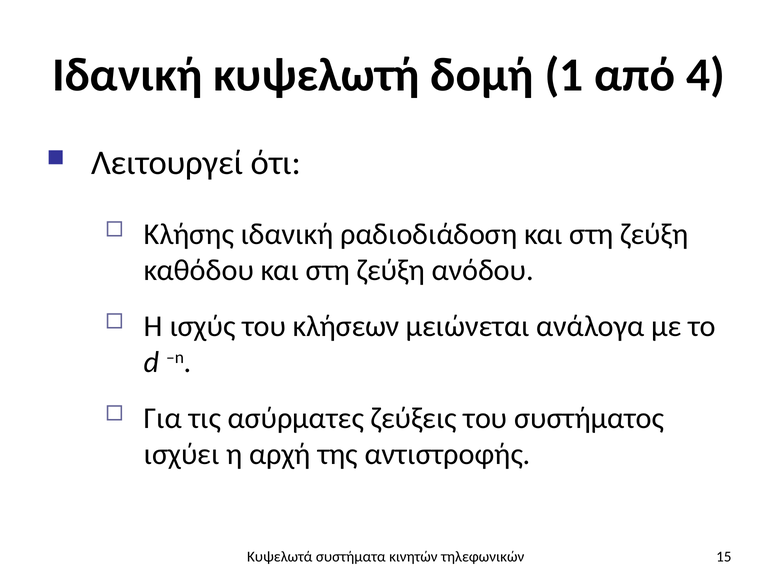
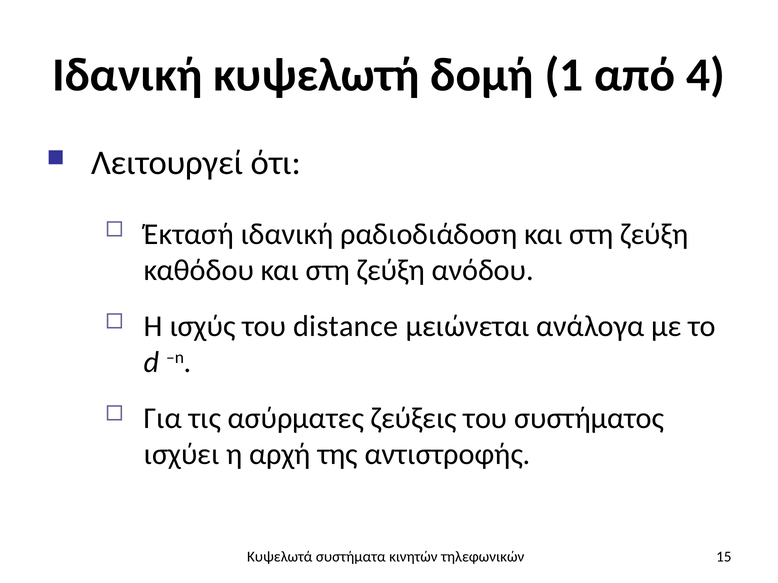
Κλήσης: Κλήσης -> Έκτασή (189, 234)
κλήσεων: κλήσεων -> distance (346, 326)
